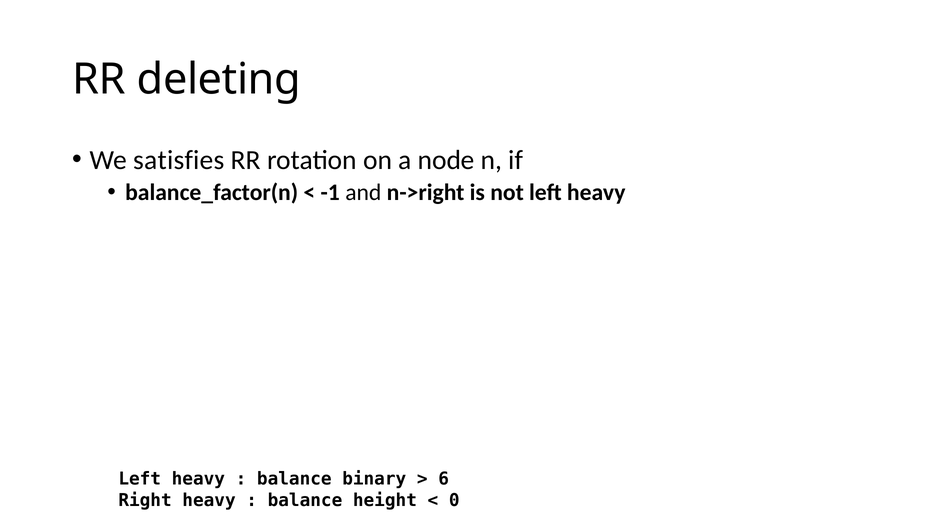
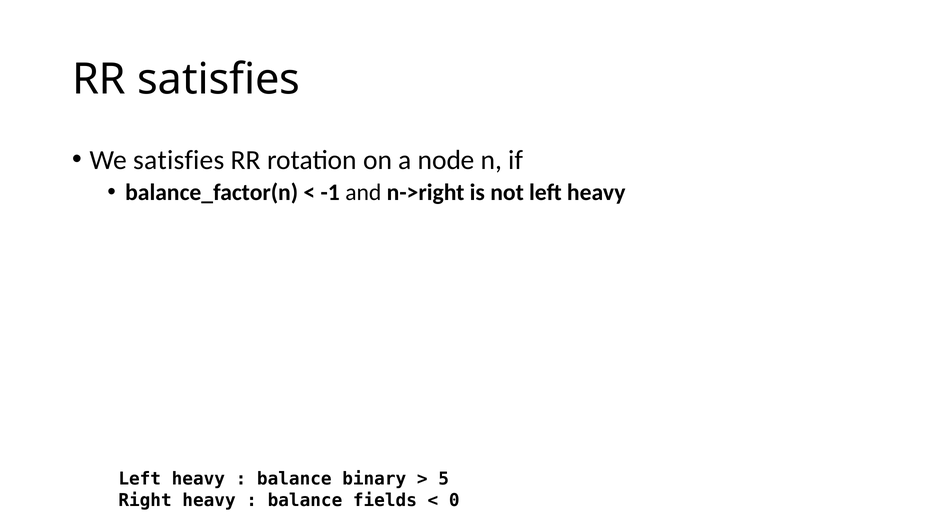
RR deleting: deleting -> satisfies (219, 79)
6: 6 -> 5 (444, 479)
height: height -> fields (385, 500)
